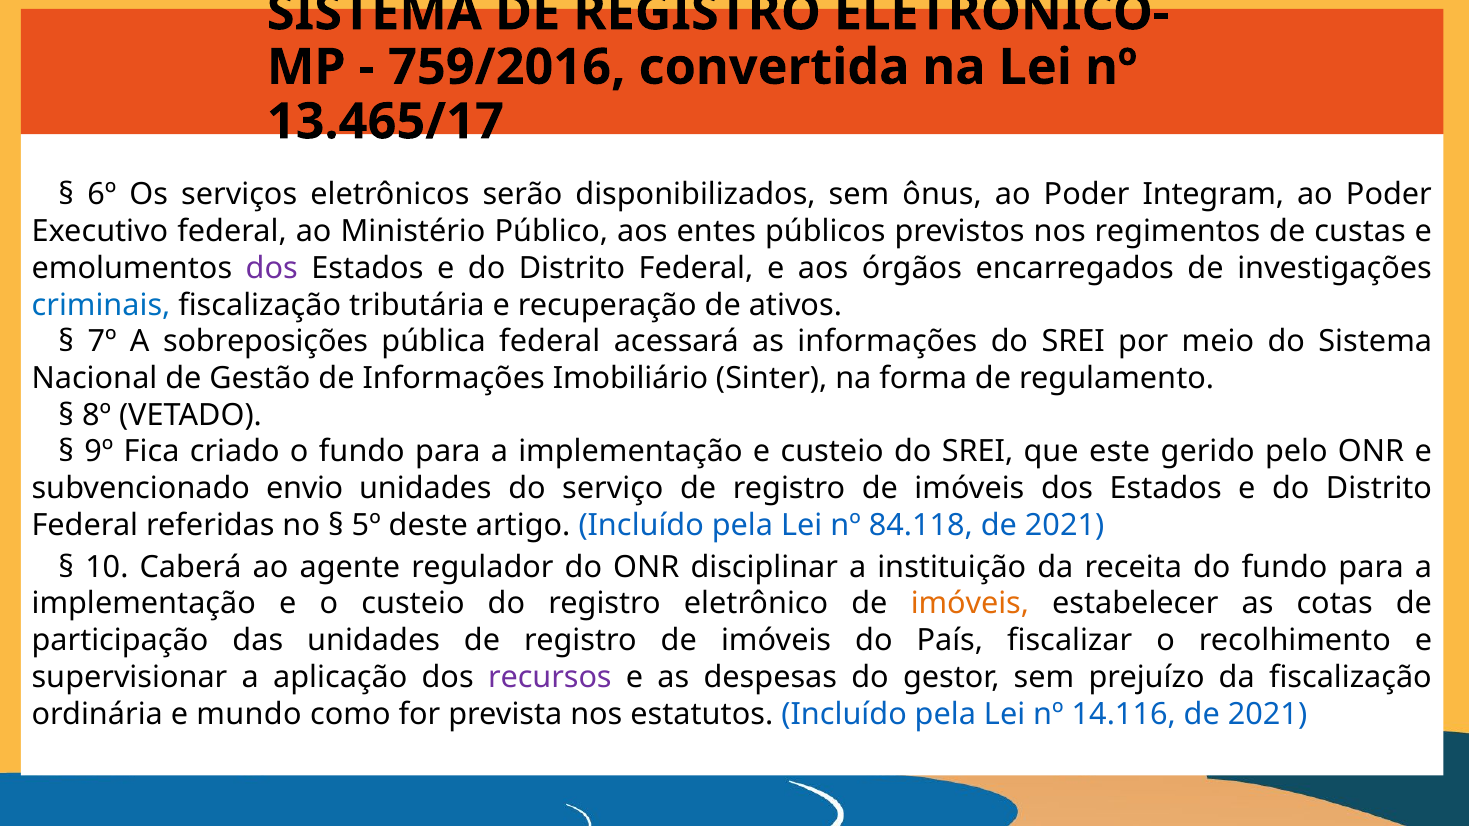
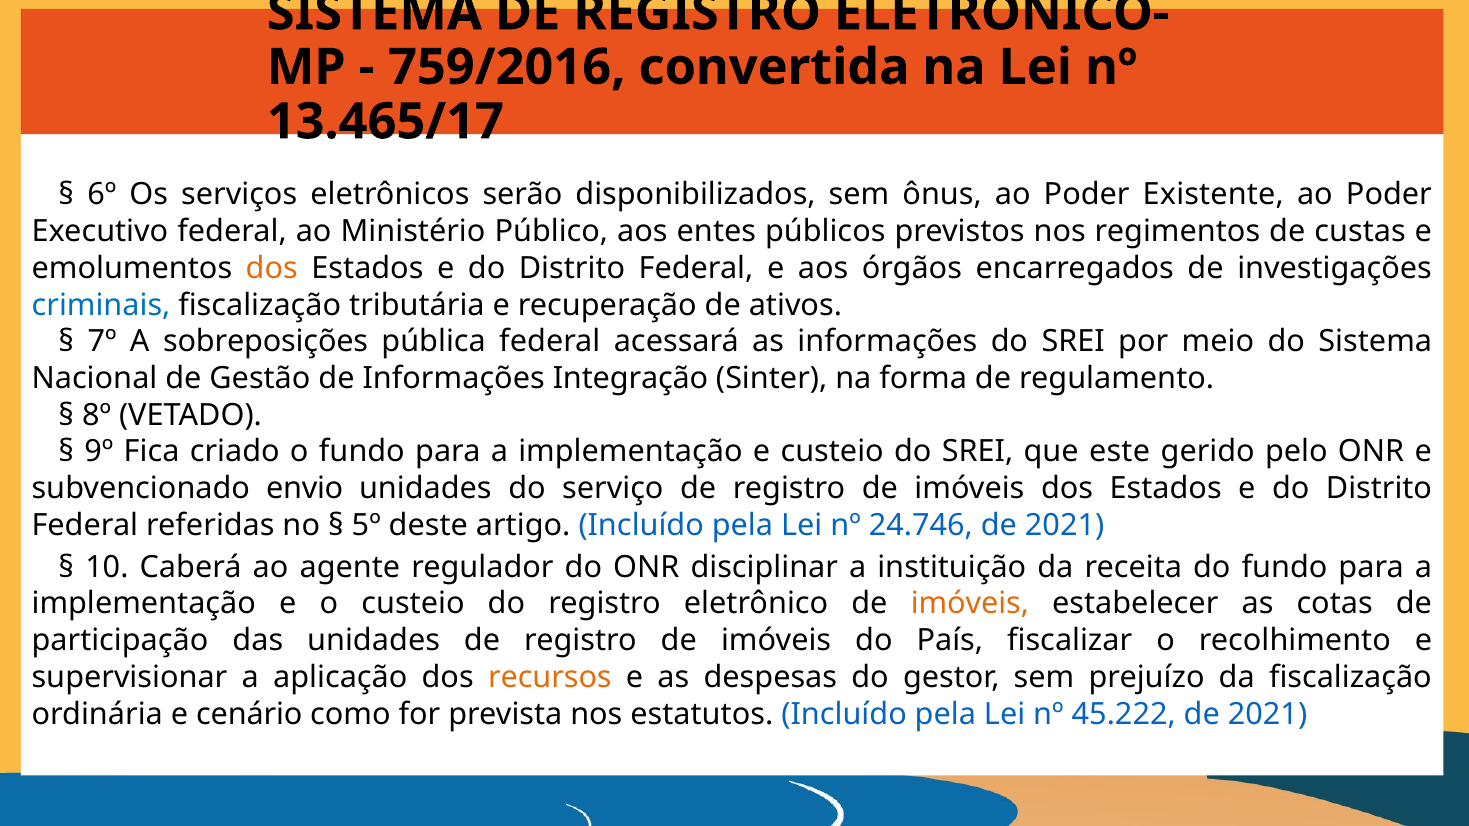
Integram: Integram -> Existente (1213, 195)
dos colour: purple -> orange (272, 268)
Imobiliário: Imobiliário -> Integração (630, 379)
84.118: 84.118 -> 24.746 (921, 525)
recursos colour: purple -> orange (550, 678)
mundo: mundo -> cenário (249, 714)
14.116: 14.116 -> 45.222 (1124, 714)
